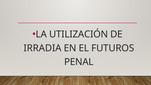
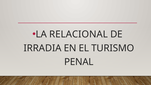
UTILIZACIÓN: UTILIZACIÓN -> RELACIONAL (78, 34)
FUTUROS: FUTUROS -> TURISMO (113, 48)
